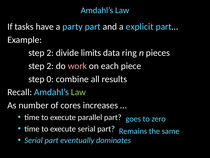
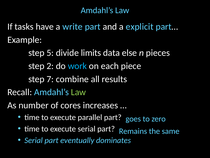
party: party -> write (73, 27)
2: 2 -> 5 (50, 53)
ring: ring -> else (129, 53)
work colour: pink -> light blue (77, 66)
0: 0 -> 7 (50, 79)
